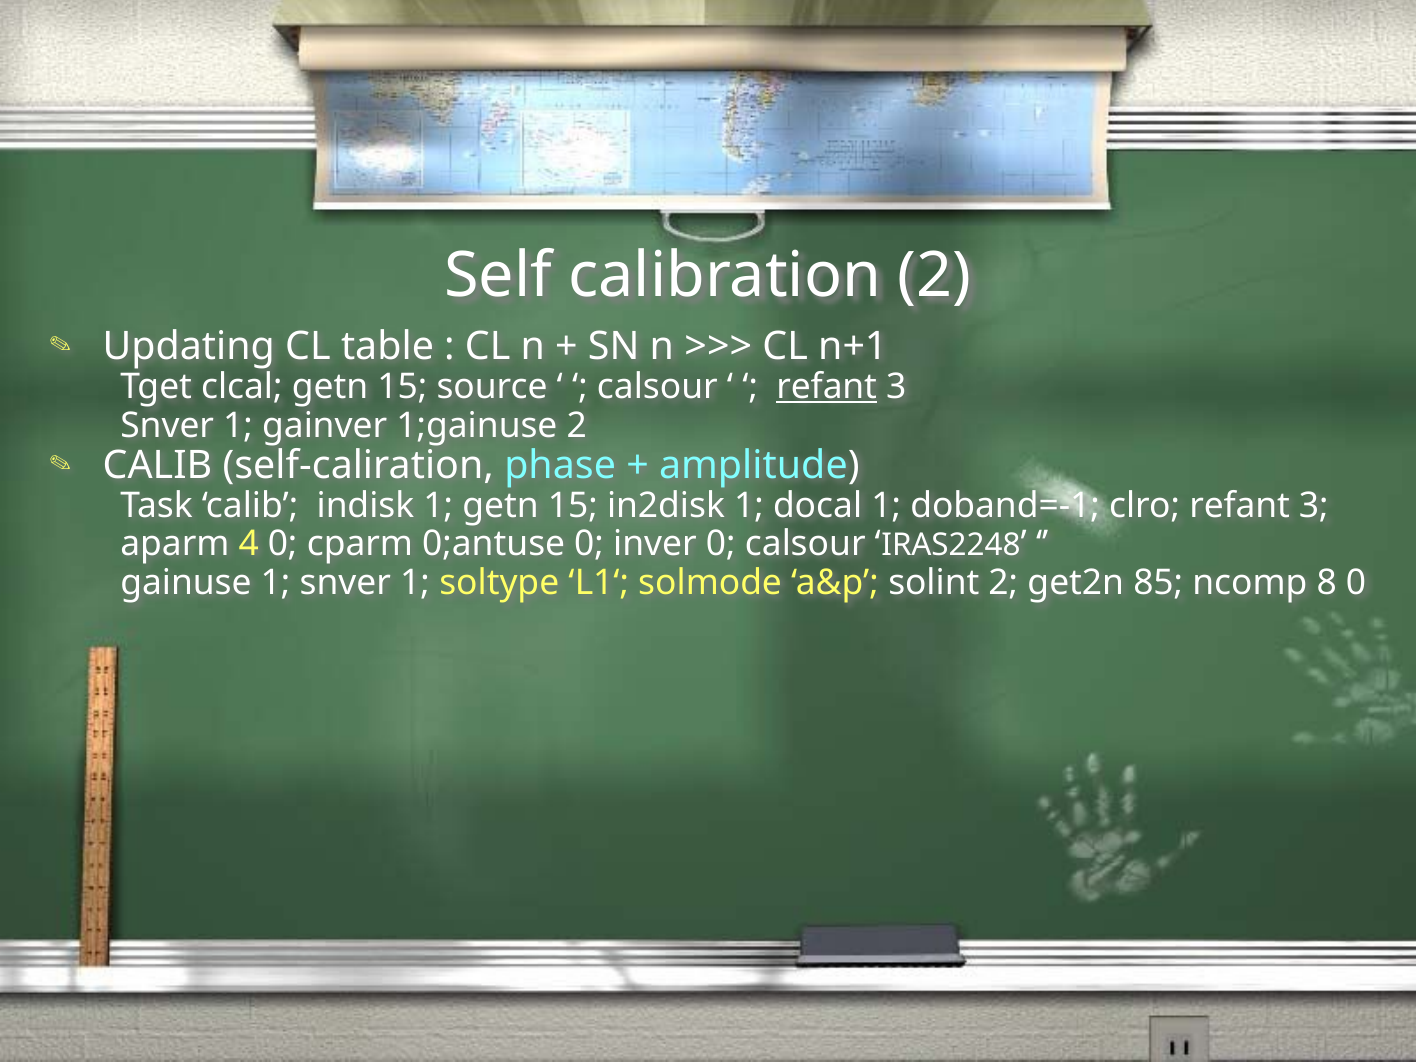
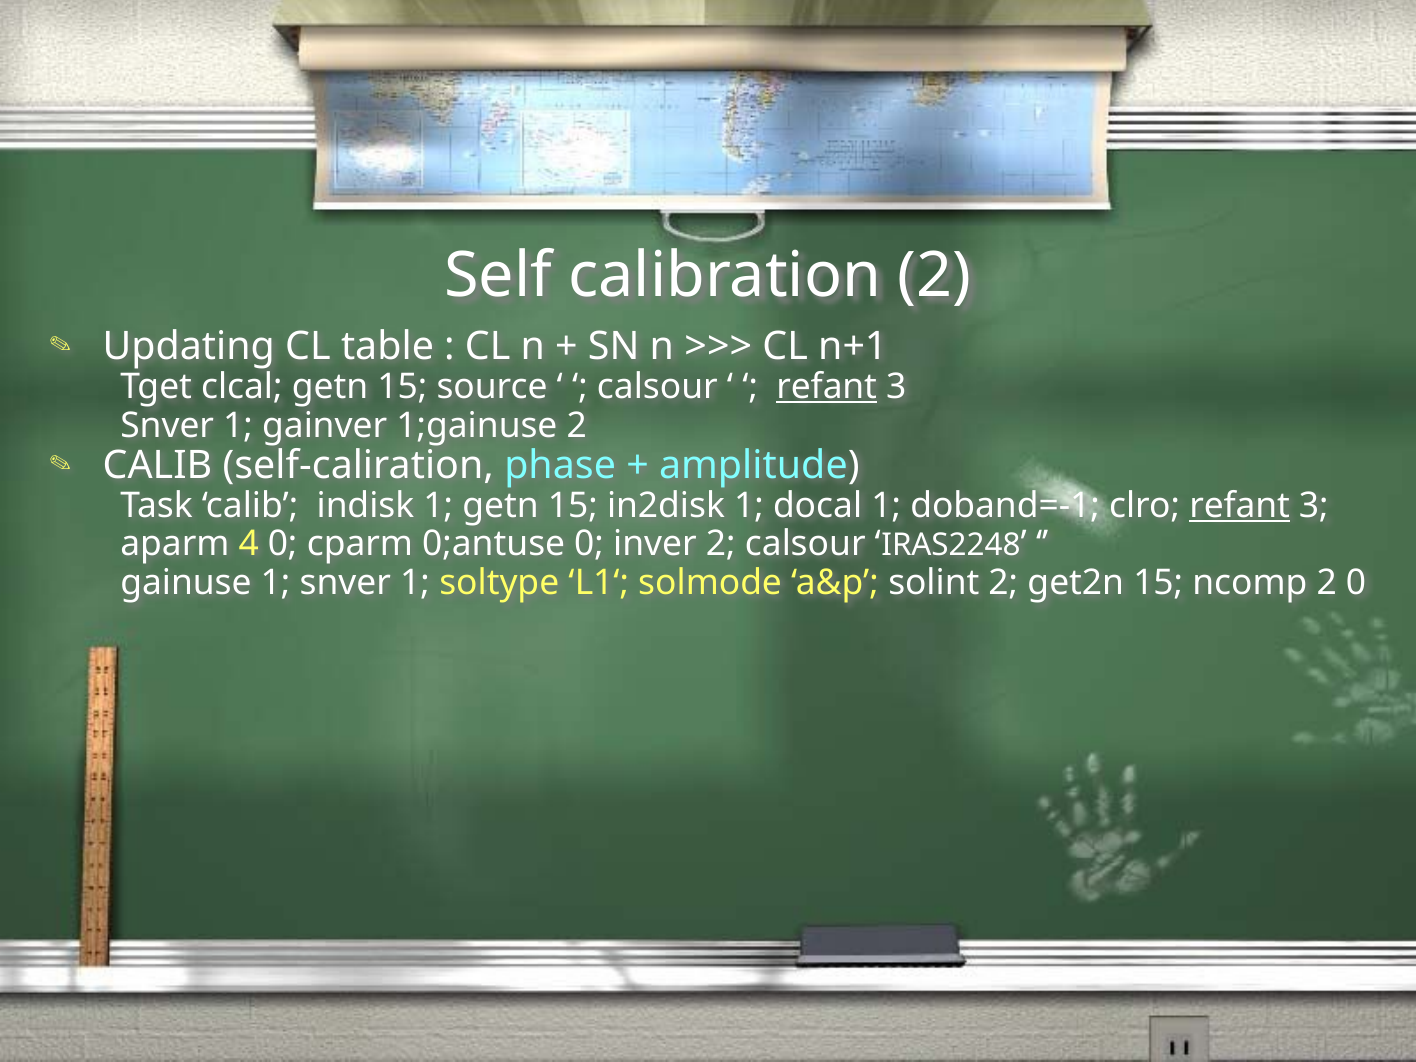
refant underline: none -> present (1240, 506)
inver 0: 0 -> 2 (721, 544)
get2n 85: 85 -> 15 (1158, 583)
ncomp 8: 8 -> 2 (1327, 583)
